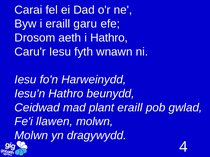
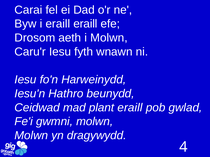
eraill garu: garu -> eraill (85, 24)
i Hathro: Hathro -> Molwn (109, 38)
llawen: llawen -> gwmni (55, 122)
